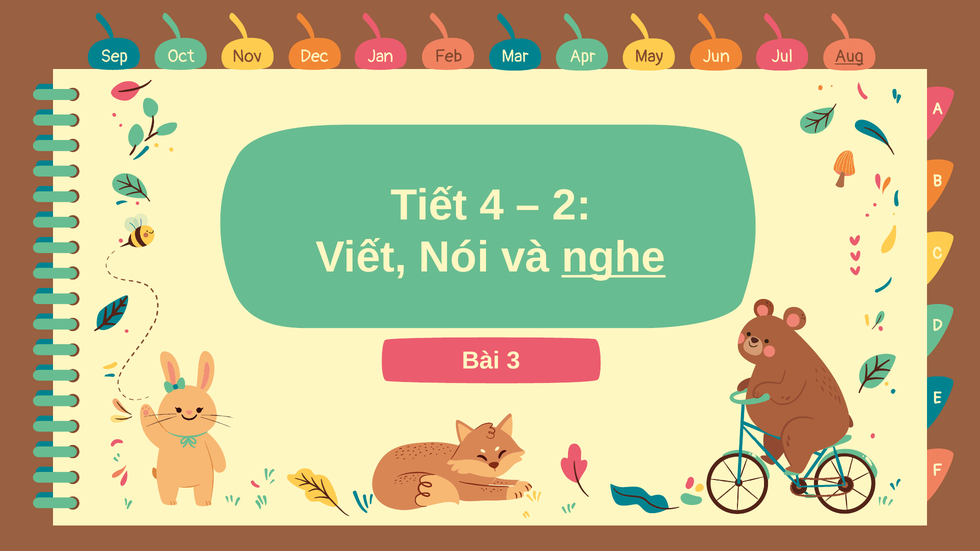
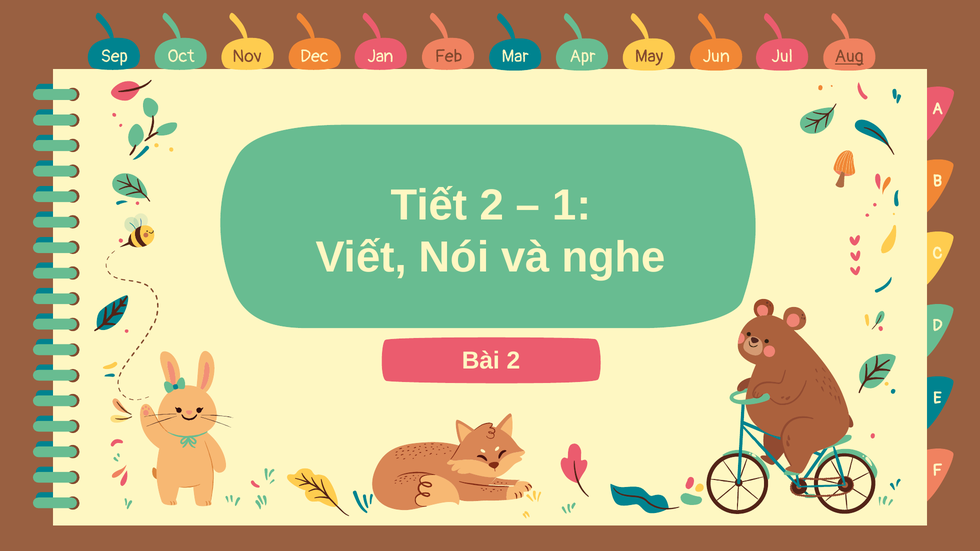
Tiết 4: 4 -> 2 (492, 205)
2: 2 -> 1 (572, 205)
nghe underline: present -> none (614, 258)
Bài 3: 3 -> 2 (513, 361)
